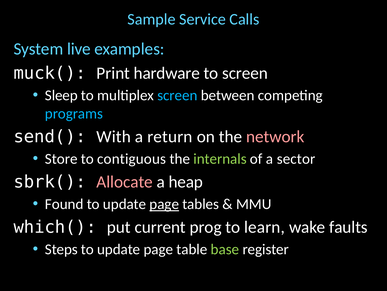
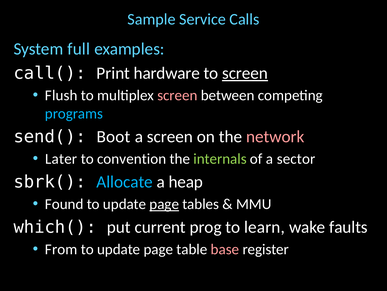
live: live -> full (79, 49)
muck(: muck( -> call( (50, 73)
screen underline: none -> present (245, 73)
Sleep: Sleep -> Flush (61, 95)
screen colour: light blue -> pink (177, 95)
With: With -> Boot (114, 136)
a return: return -> screen (170, 136)
Store: Store -> Later (61, 158)
contiguous: contiguous -> convention (132, 158)
Allocate colour: pink -> light blue (125, 181)
Steps: Steps -> From (61, 249)
base colour: light green -> pink (225, 249)
